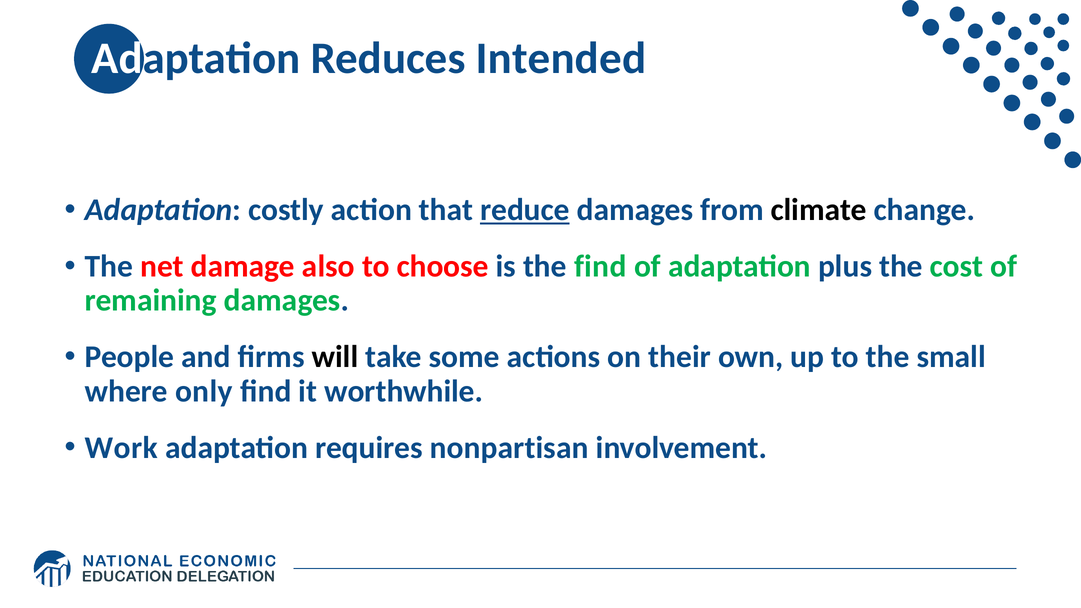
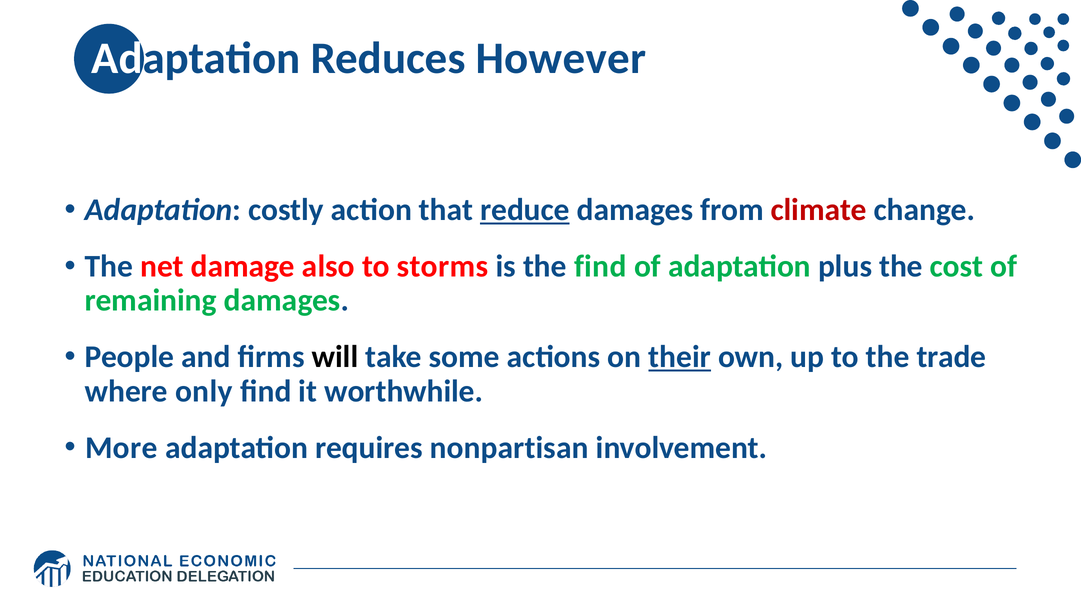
Intended: Intended -> However (561, 58)
climate colour: black -> red (819, 210)
choose: choose -> storms (442, 266)
their underline: none -> present (680, 357)
small: small -> trade (951, 357)
Work: Work -> More (121, 448)
